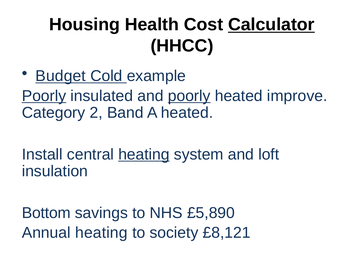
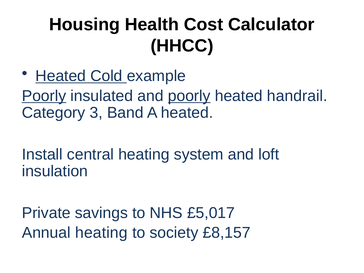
Calculator underline: present -> none (271, 25)
Budget: Budget -> Heated (61, 76)
improve: improve -> handrail (297, 96)
2: 2 -> 3 (96, 113)
heating underline: present -> none (144, 154)
Bottom: Bottom -> Private (46, 213)
£5,890: £5,890 -> £5,017 (211, 213)
£8,121: £8,121 -> £8,157 (227, 233)
